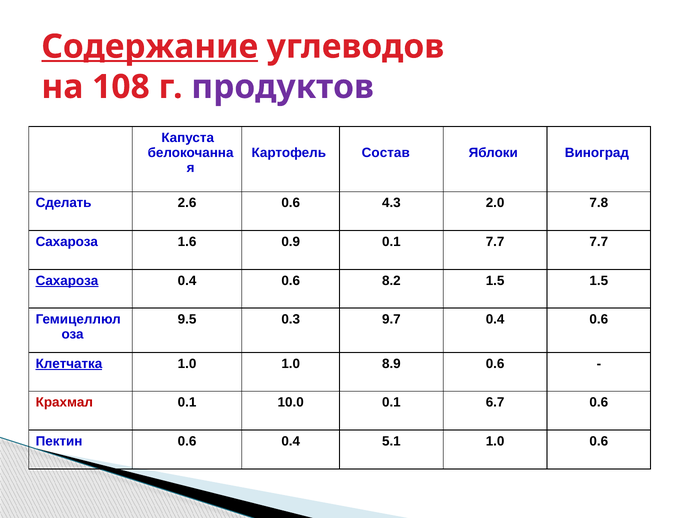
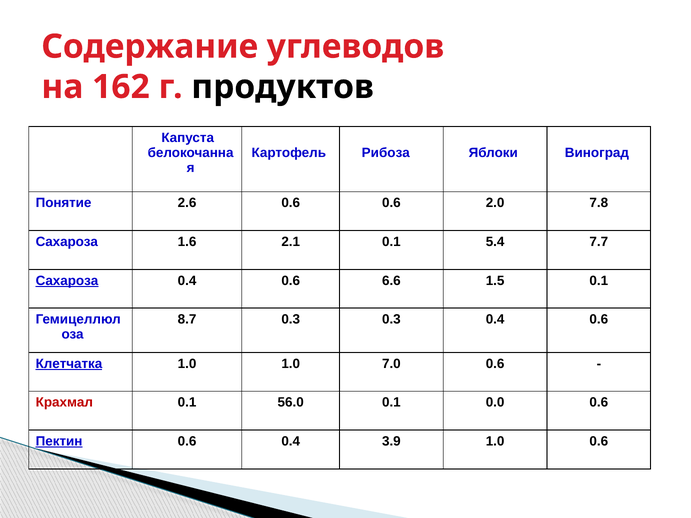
Содержание underline: present -> none (150, 47)
108: 108 -> 162 (121, 87)
продуктов colour: purple -> black (283, 87)
Состав: Состав -> Рибоза (386, 153)
Сделать: Сделать -> Понятие (64, 203)
0.6 4.3: 4.3 -> 0.6 (391, 203)
0.9: 0.9 -> 2.1 (291, 242)
0.1 7.7: 7.7 -> 5.4 (495, 242)
8.2: 8.2 -> 6.6 (391, 281)
1.5 1.5: 1.5 -> 0.1 (599, 281)
9.5: 9.5 -> 8.7 (187, 319)
0.3 9.7: 9.7 -> 0.3 (391, 319)
8.9: 8.9 -> 7.0 (391, 364)
10.0: 10.0 -> 56.0 (291, 403)
6.7: 6.7 -> 0.0 (495, 403)
Пектин underline: none -> present (59, 441)
5.1: 5.1 -> 3.9 (391, 441)
